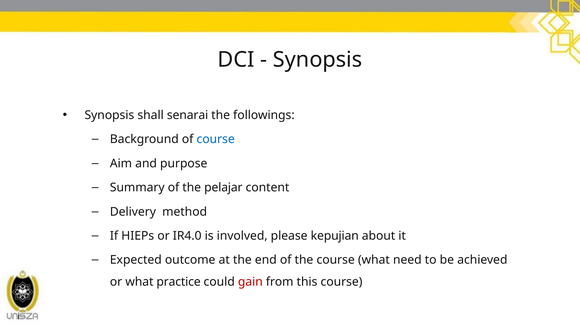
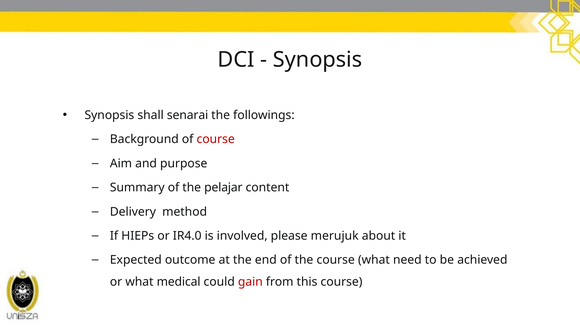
course colour: blue -> red (216, 139)
kepujian: kepujian -> merujuk (335, 236)
practice: practice -> medical (179, 282)
